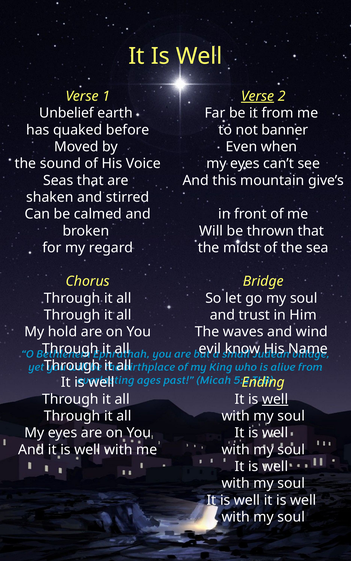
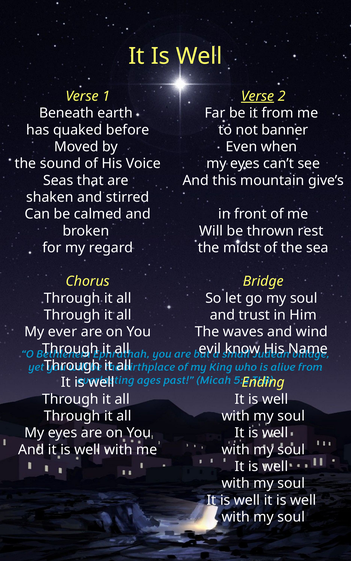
Unbelief: Unbelief -> Beneath (66, 113)
thrown that: that -> rest (311, 231)
hold: hold -> ever (62, 332)
well underline: present -> none (275, 400)
